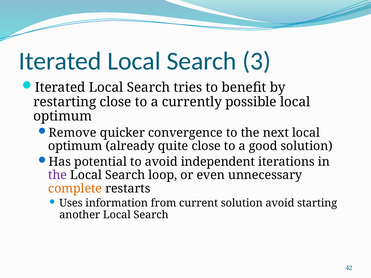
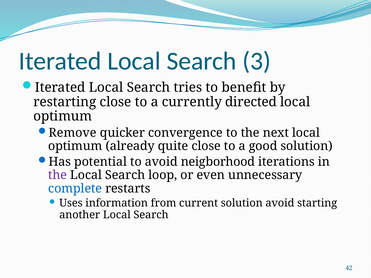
possible: possible -> directed (251, 102)
independent: independent -> neigborhood (218, 162)
complete colour: orange -> blue (75, 189)
